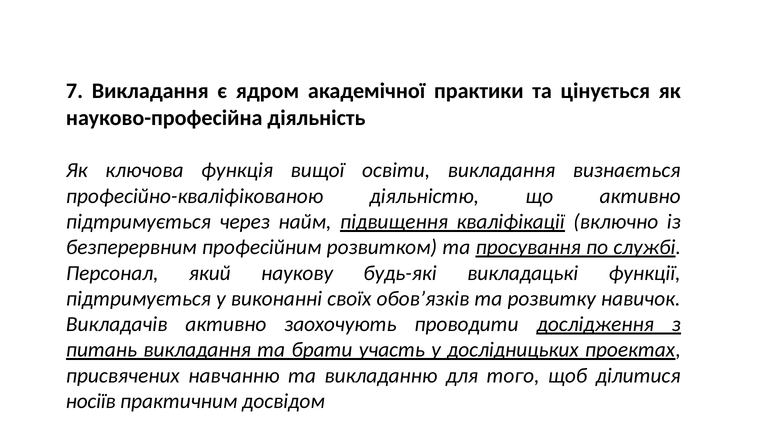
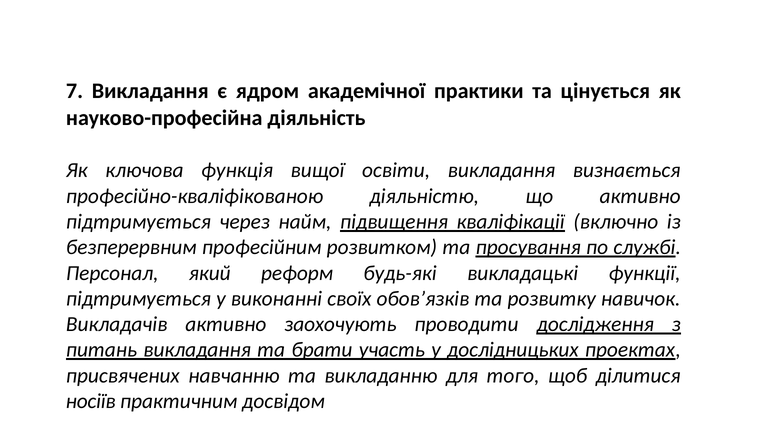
наукову: наукову -> реформ (297, 273)
